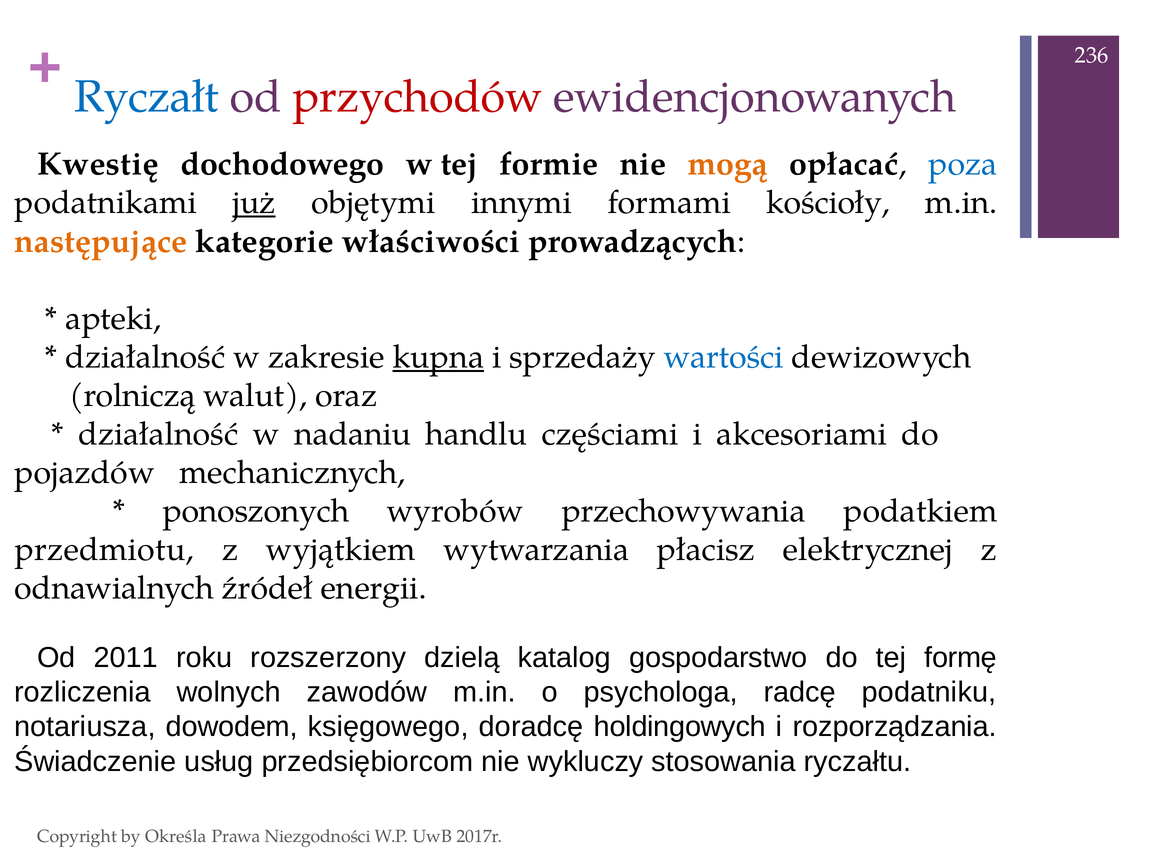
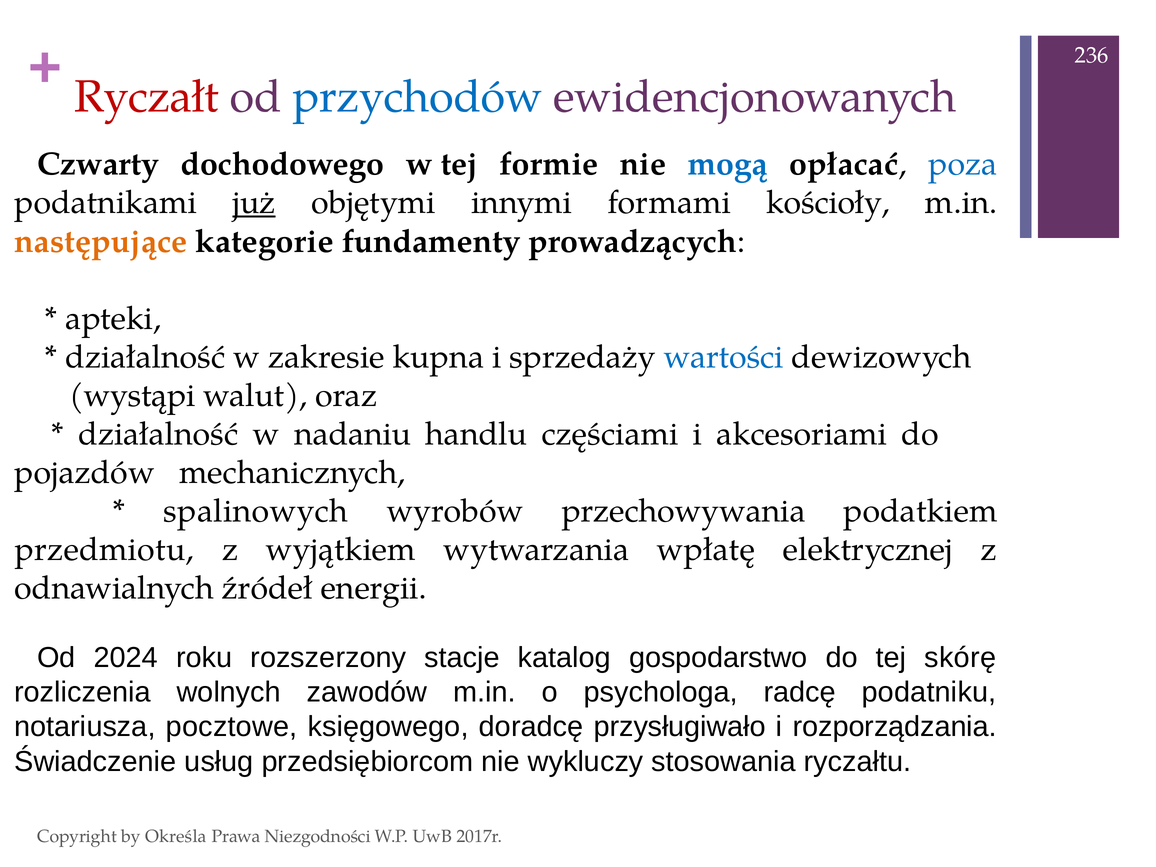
Ryczałt colour: blue -> red (147, 97)
przychodów colour: red -> blue (418, 97)
Kwestię: Kwestię -> Czwarty (98, 164)
mogą colour: orange -> blue (728, 164)
właściwości: właściwości -> fundamenty (431, 241)
kupna underline: present -> none (438, 357)
rolniczą: rolniczą -> wystąpi (132, 396)
ponoszonych: ponoszonych -> spalinowych (256, 511)
płacisz: płacisz -> wpłatę (706, 550)
2011: 2011 -> 2024 (126, 658)
dzielą: dzielą -> stacje (462, 658)
formę: formę -> skórę (960, 658)
dowodem: dowodem -> pocztowe (232, 727)
holdingowych: holdingowych -> przysługiwało (680, 727)
